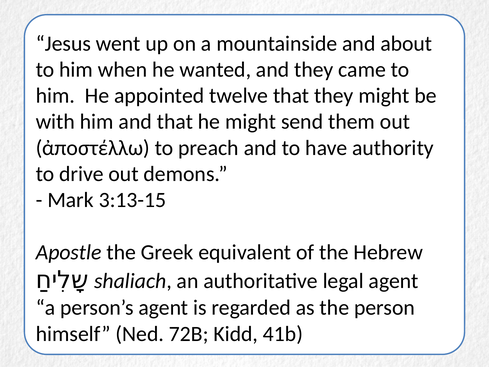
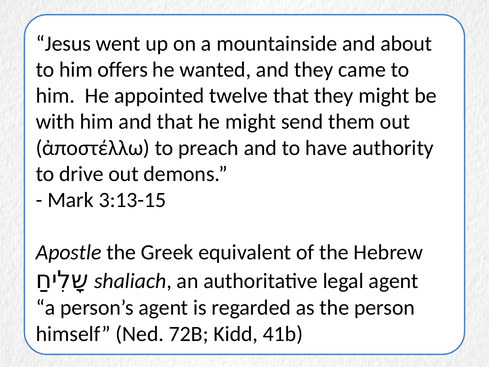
him when: when -> offers (123, 70)
